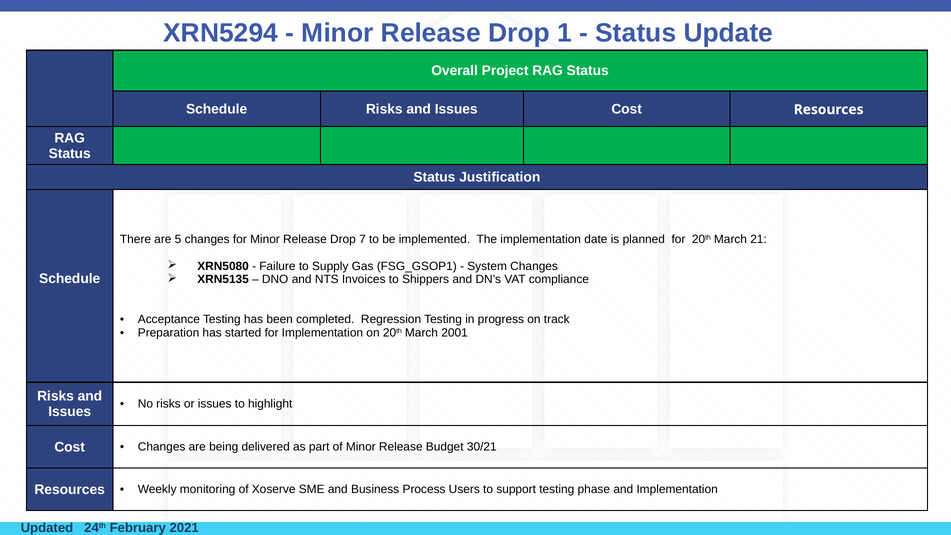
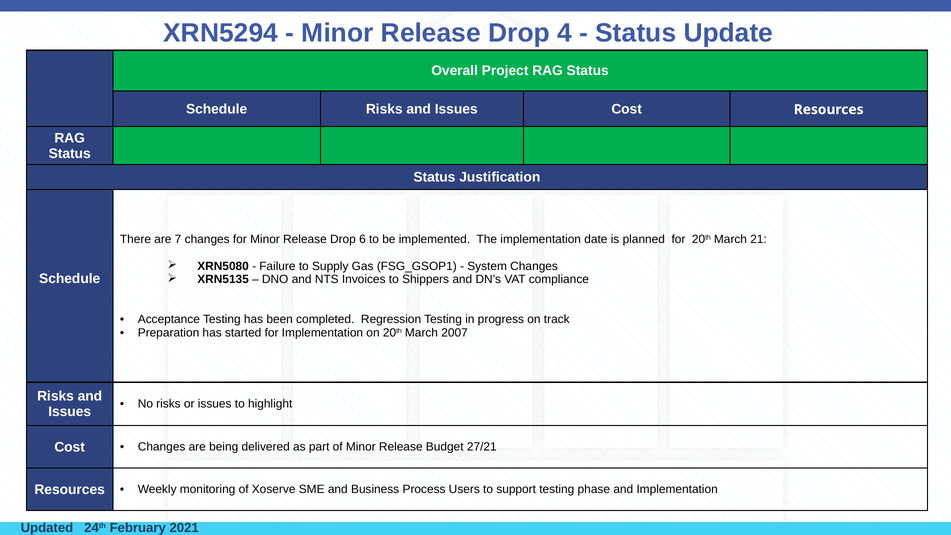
1: 1 -> 4 (565, 33)
5: 5 -> 7 (178, 239)
7: 7 -> 6 (363, 239)
2001: 2001 -> 2007 (455, 333)
30/21: 30/21 -> 27/21 (482, 447)
